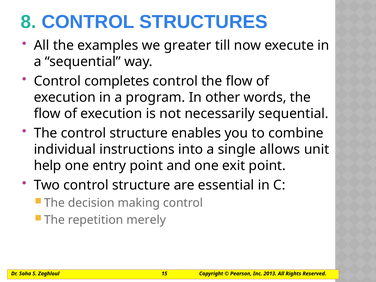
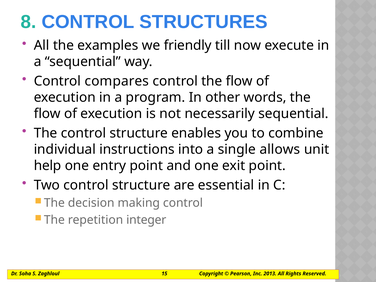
greater: greater -> friendly (188, 45)
completes: completes -> compares (117, 81)
merely: merely -> integer (146, 220)
